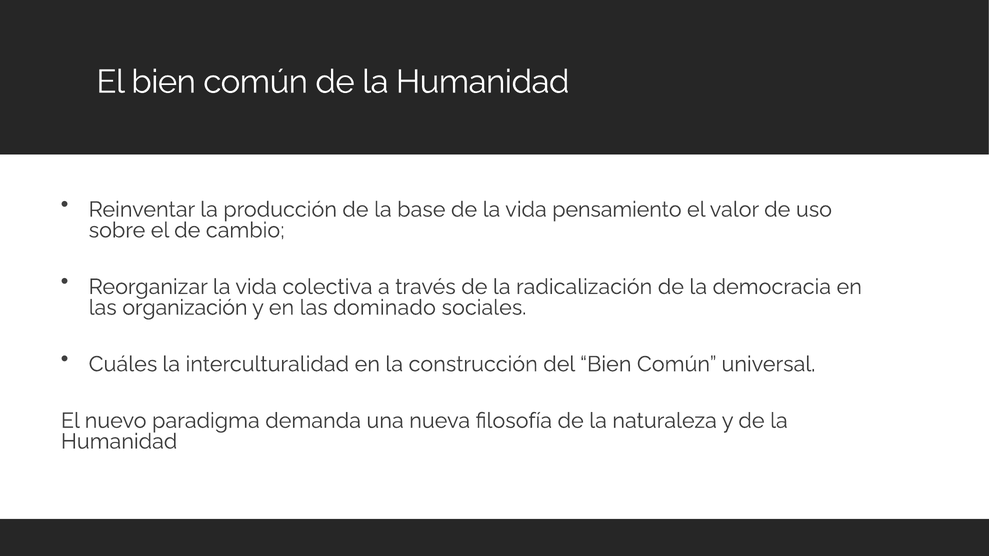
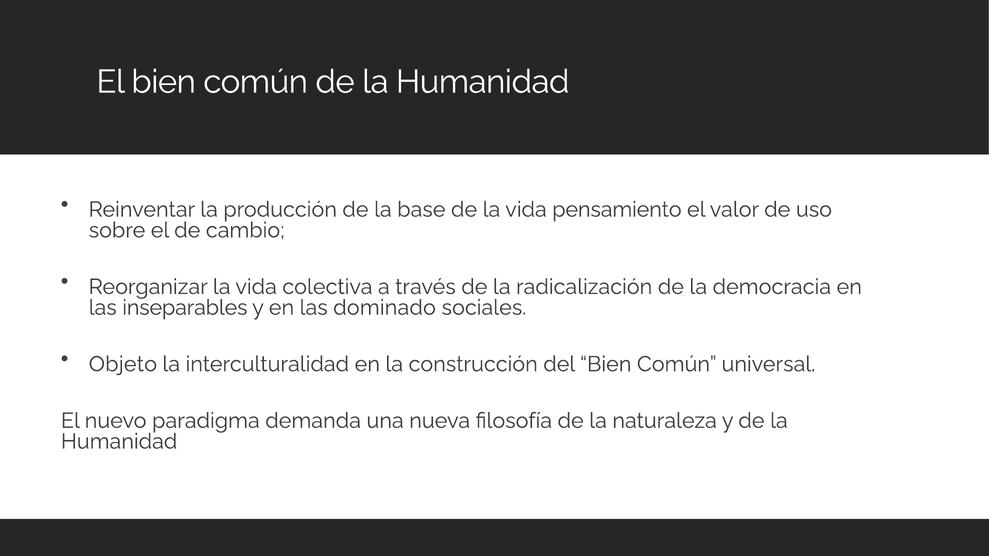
organización: organización -> inseparables (185, 308)
Cuáles: Cuáles -> Objeto (123, 364)
